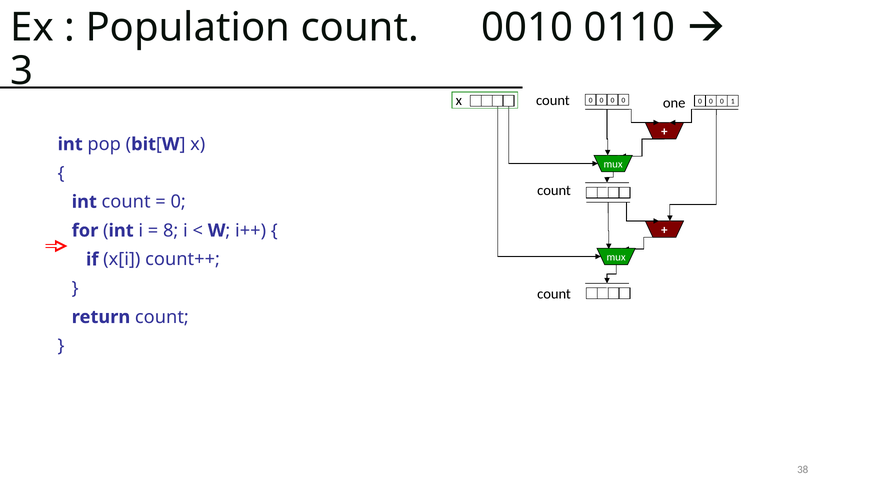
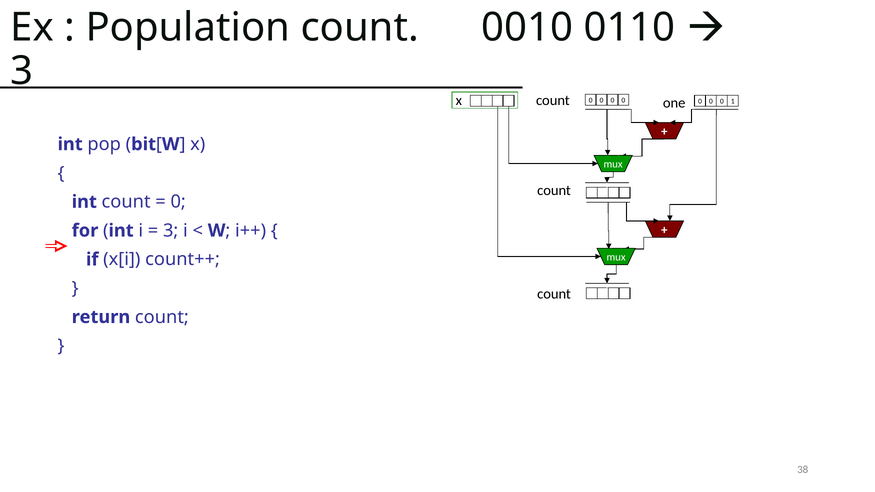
8: 8 -> 3 (171, 231)
